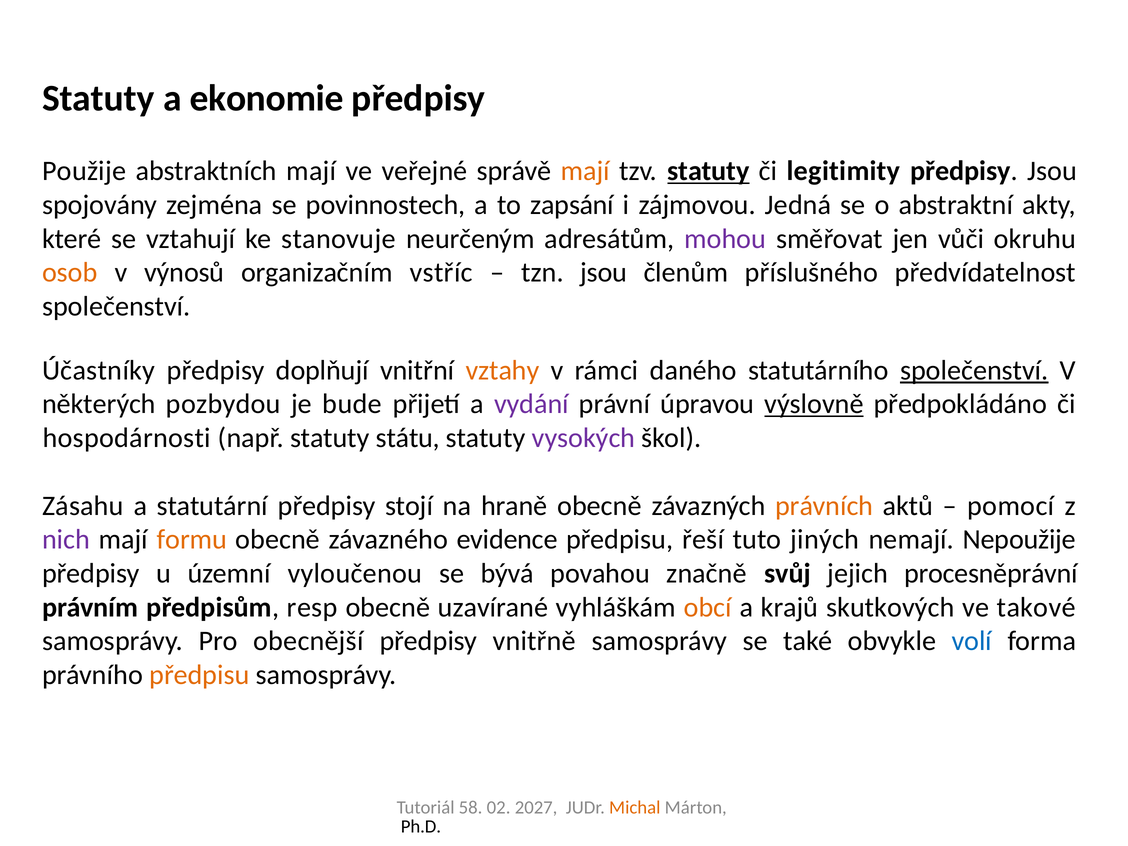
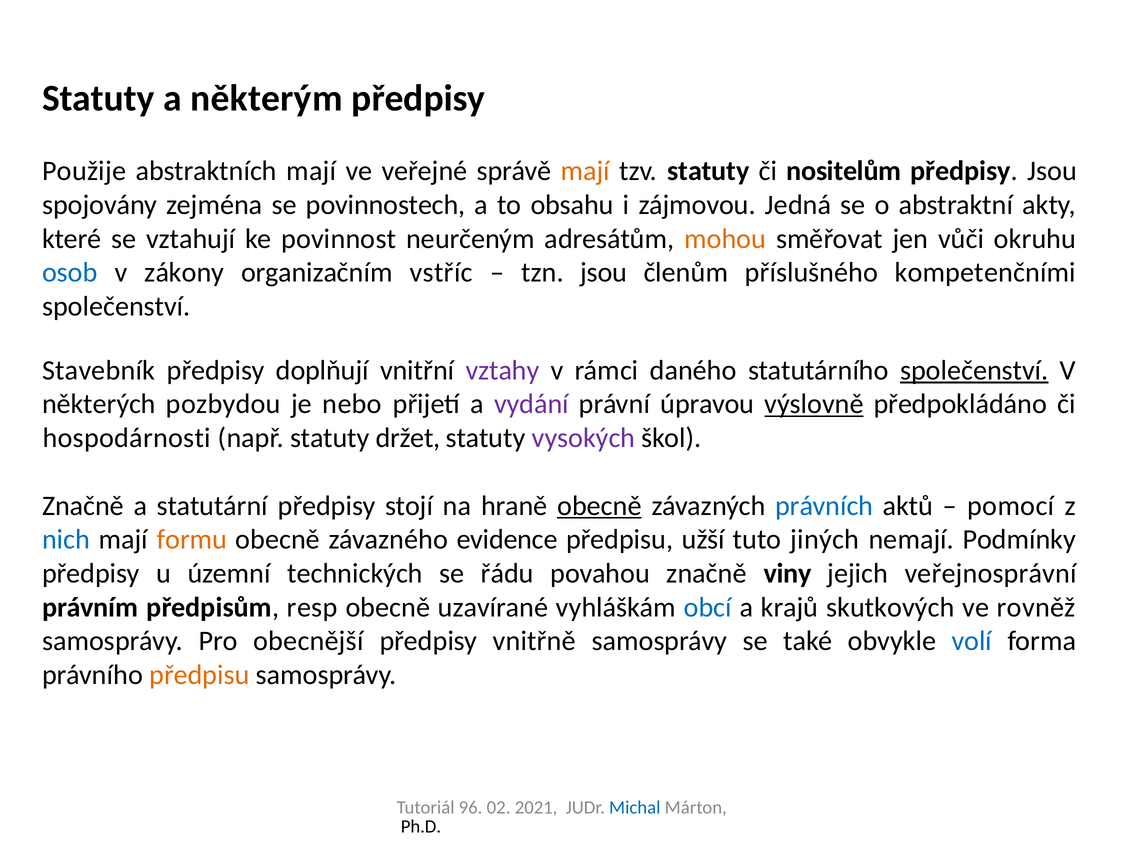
ekonomie: ekonomie -> některým (266, 98)
statuty underline: present -> none (708, 171)
legitimity: legitimity -> nositelům (844, 171)
zapsání: zapsání -> obsahu (572, 205)
stanovuje: stanovuje -> povinnost (339, 239)
mohou colour: purple -> orange (725, 239)
osob colour: orange -> blue (70, 273)
výnosů: výnosů -> zákony (184, 273)
předvídatelnost: předvídatelnost -> kompetenčními (985, 273)
Účastníky: Účastníky -> Stavebník (99, 370)
vztahy colour: orange -> purple (503, 370)
bude: bude -> nebo (352, 404)
státu: státu -> držet (408, 438)
Zásahu: Zásahu -> Značně (83, 506)
obecně underline: none -> present (599, 506)
právních colour: orange -> blue (824, 506)
nich colour: purple -> blue (66, 540)
řeší: řeší -> užší (703, 540)
Nepoužije: Nepoužije -> Podmínky (1019, 540)
vyloučenou: vyloučenou -> technických (355, 573)
bývá: bývá -> řádu (507, 573)
svůj: svůj -> viny (788, 573)
procesněprávní: procesněprávní -> veřejnosprávní (991, 573)
obcí colour: orange -> blue (708, 607)
takové: takové -> rovněž (1036, 607)
58: 58 -> 96 (471, 808)
2027: 2027 -> 2021 (536, 808)
Michal colour: orange -> blue (635, 808)
